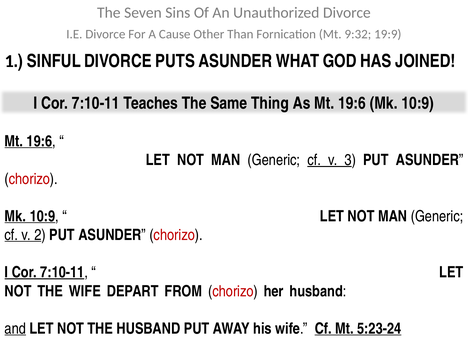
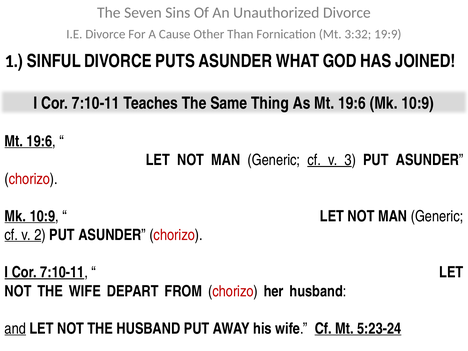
9:32: 9:32 -> 3:32 (358, 34)
